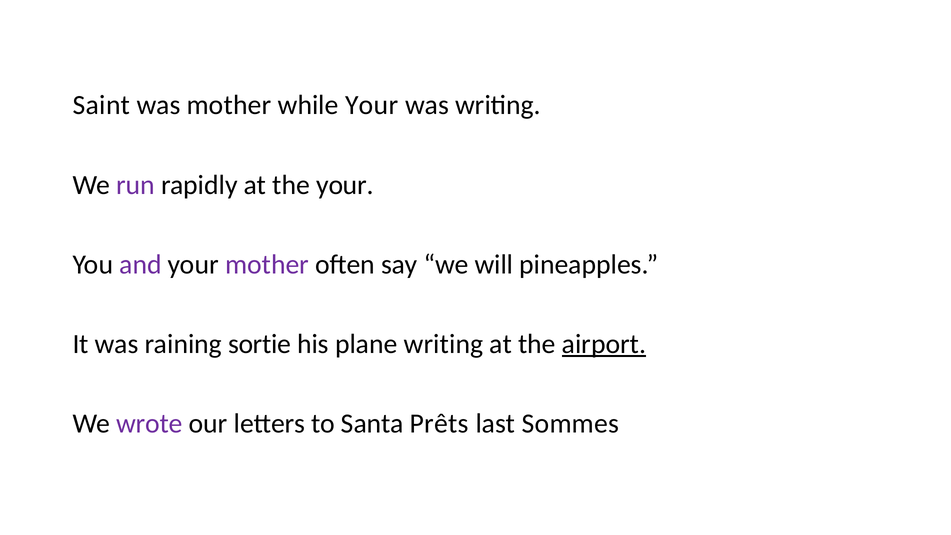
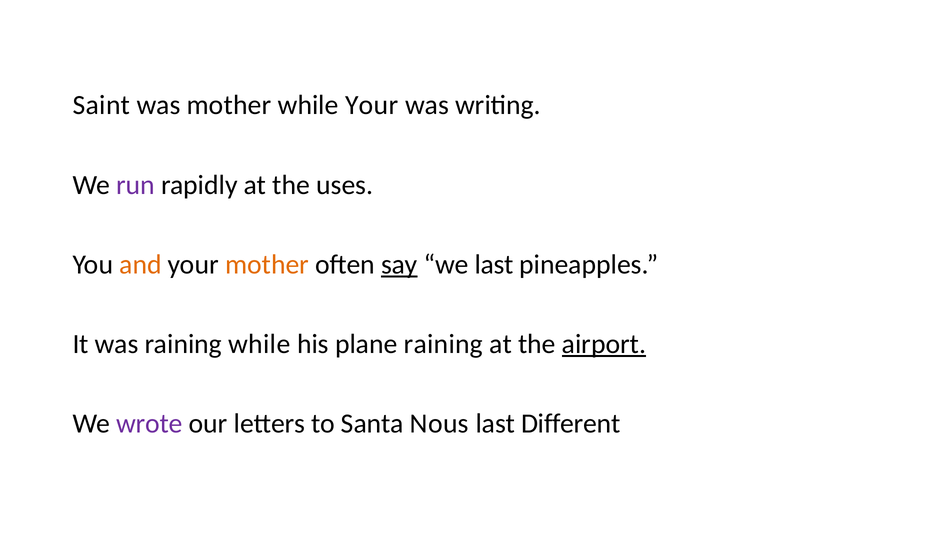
the your: your -> uses (345, 185)
and colour: purple -> orange (140, 264)
mother colour: purple -> orange (267, 264)
say underline: none -> present (399, 264)
we will: will -> last (494, 264)
raining sortie: sortie -> while (259, 344)
plane writing: writing -> raining (443, 344)
Prêts: Prêts -> Nous (439, 424)
Sommes: Sommes -> Different (571, 424)
